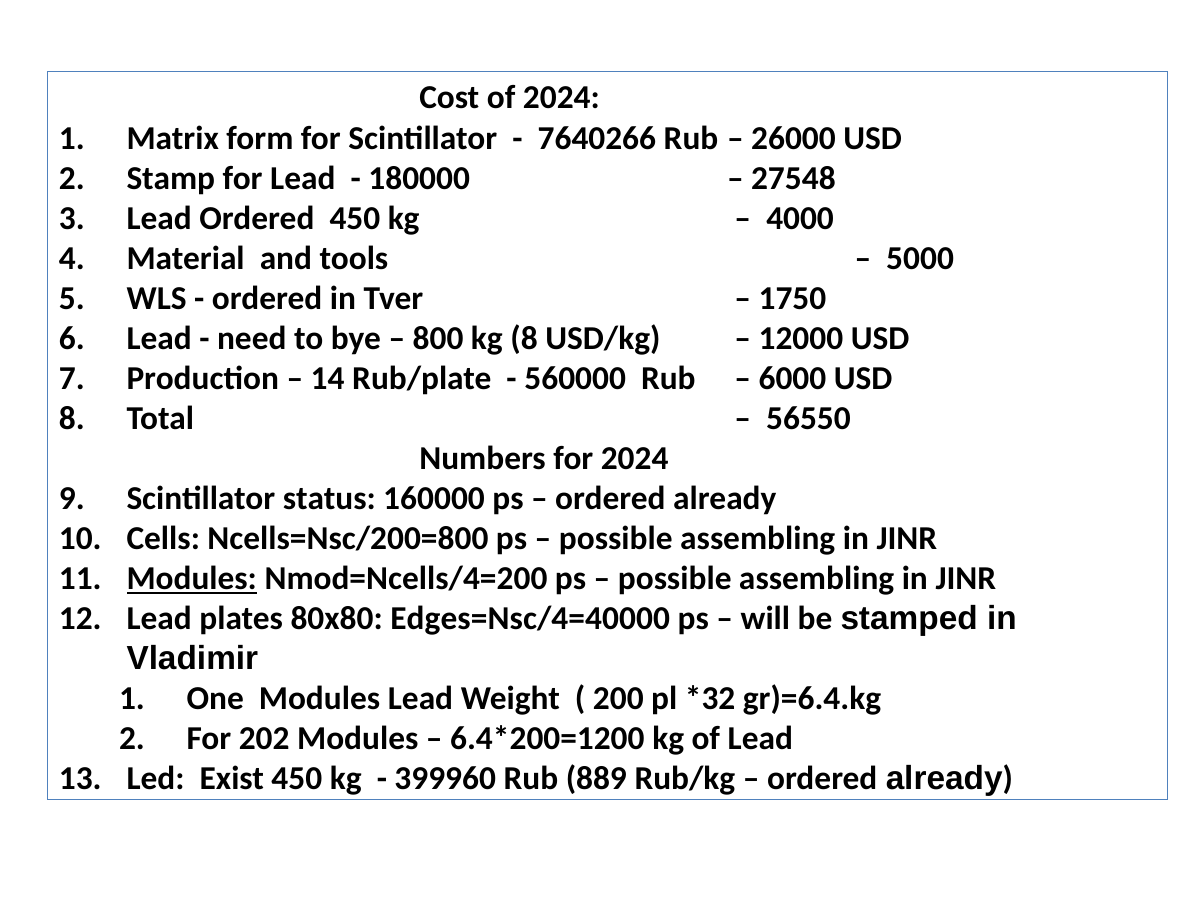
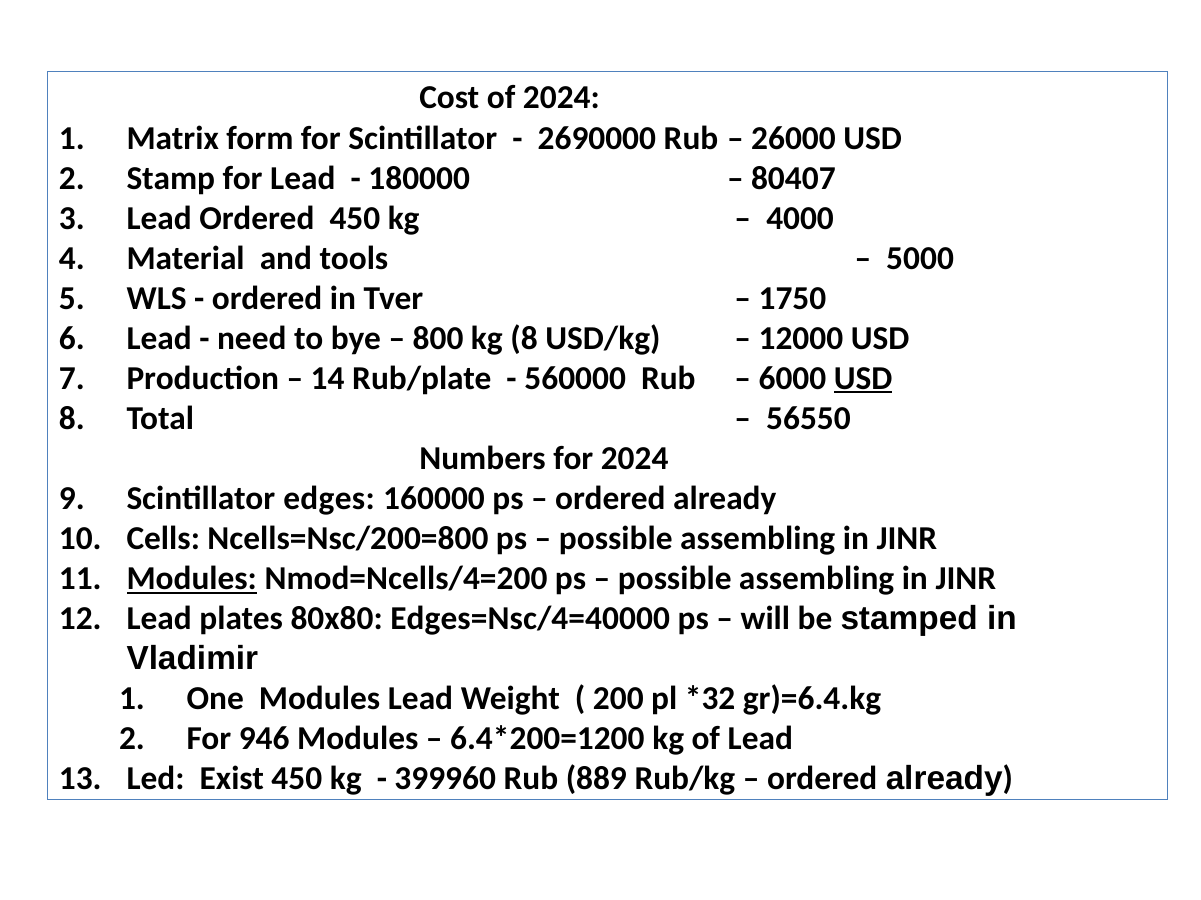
7640266: 7640266 -> 2690000 (597, 138)
27548: 27548 -> 80407 (793, 178)
USD underline: none -> present (863, 378)
status: status -> edges (329, 499)
202: 202 -> 946 (264, 739)
